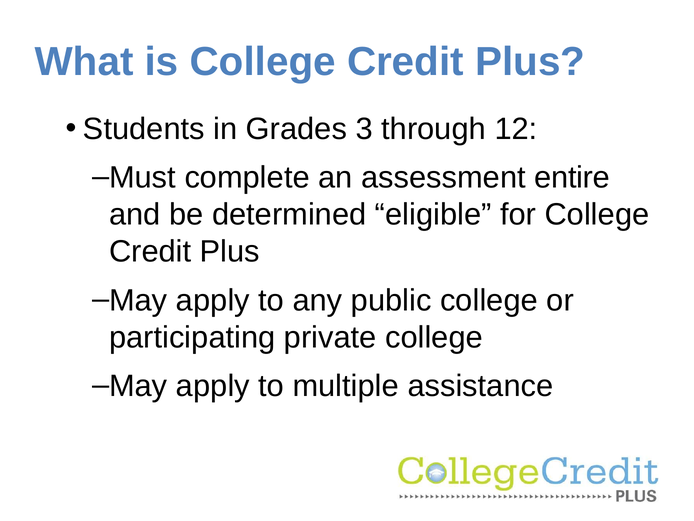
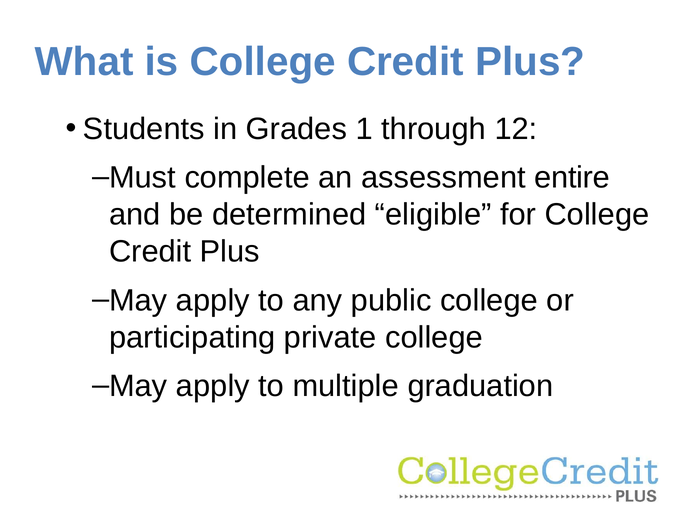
3: 3 -> 1 (364, 129)
assistance: assistance -> graduation (480, 386)
